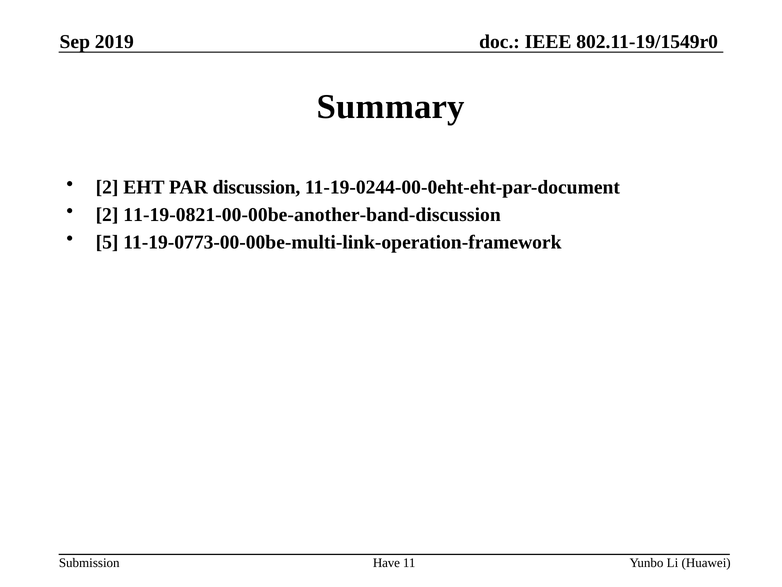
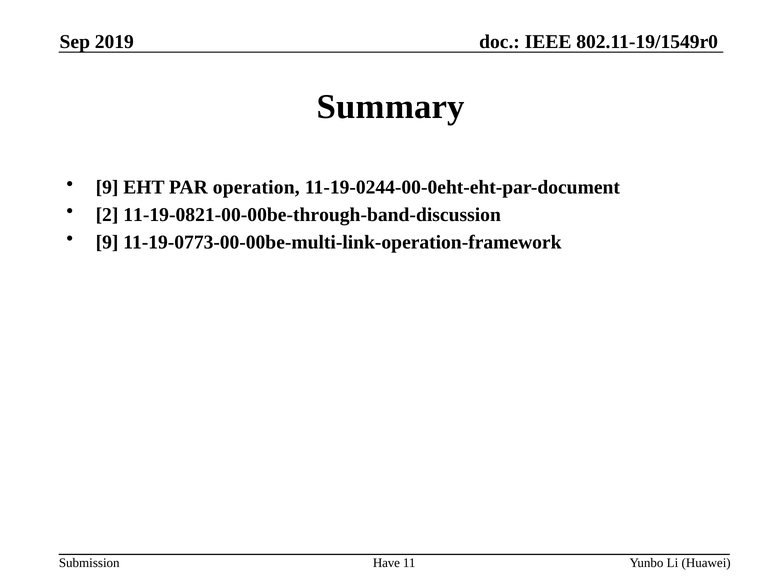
2: 2 -> 9 (107, 187)
discussion: discussion -> operation (256, 187)
11-19-0821-00-00be-another-band-discussion: 11-19-0821-00-00be-another-band-discussion -> 11-19-0821-00-00be-through-band-discussion (312, 215)
5: 5 -> 9 (107, 242)
